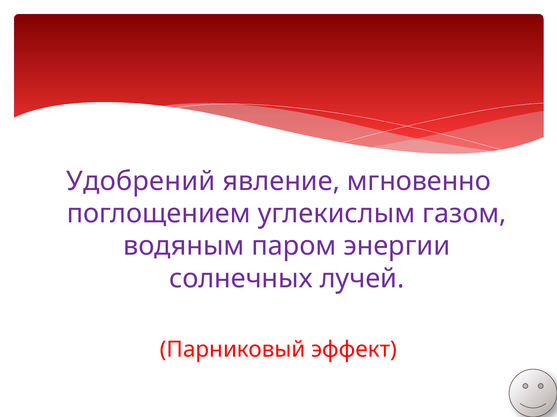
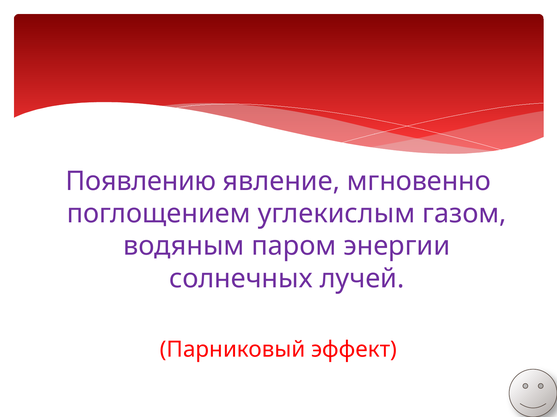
Удобрений: Удобрений -> Появлению (141, 182)
